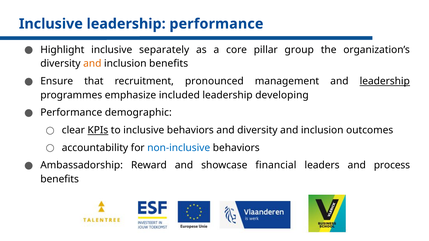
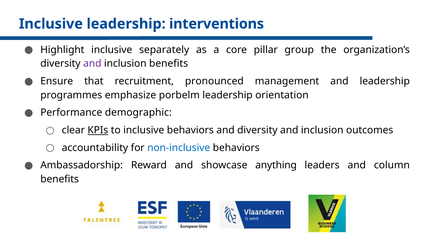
leadership performance: performance -> interventions (217, 24)
and colour: orange -> purple (92, 64)
leadership underline: present -> none (385, 81)
included: included -> porbelm (179, 95)
developing: developing -> orientation (282, 95)
financial: financial -> anything (276, 165)
process: process -> column (392, 165)
